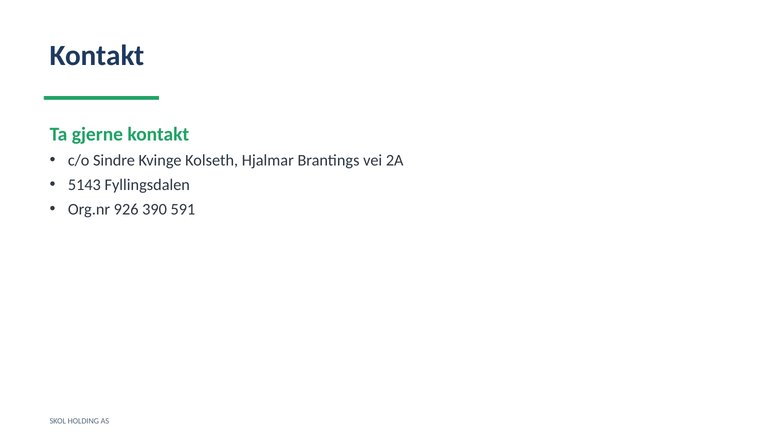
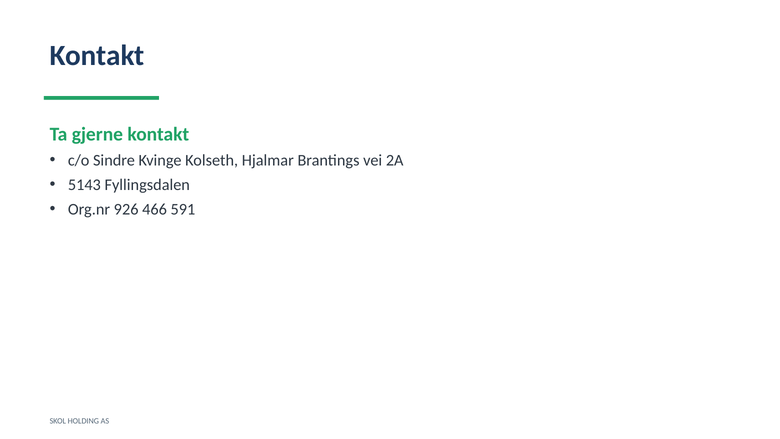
390: 390 -> 466 (155, 209)
